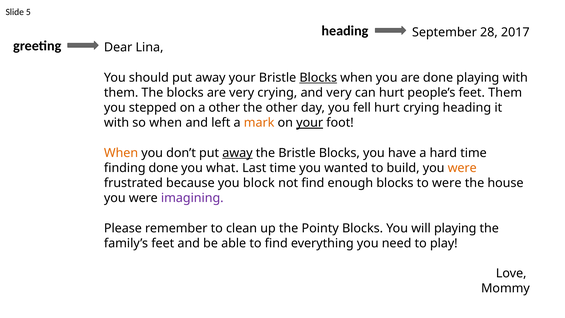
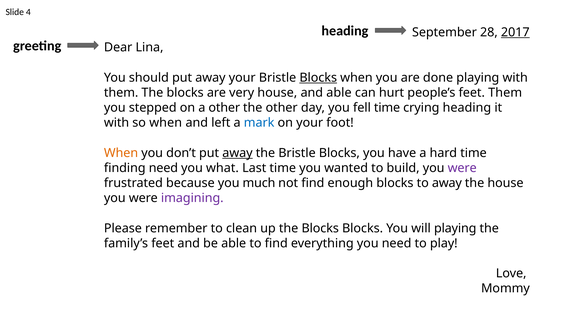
5: 5 -> 4 (28, 12)
2017 underline: none -> present (515, 32)
very crying: crying -> house (277, 93)
and very: very -> able (339, 93)
fell hurt: hurt -> time (387, 108)
mark colour: orange -> blue (259, 123)
your underline: present -> none (310, 123)
finding done: done -> need (163, 168)
were colour: orange -> purple (462, 168)
block: block -> much (259, 183)
to were: were -> away (447, 183)
up the Pointy: Pointy -> Blocks (320, 228)
